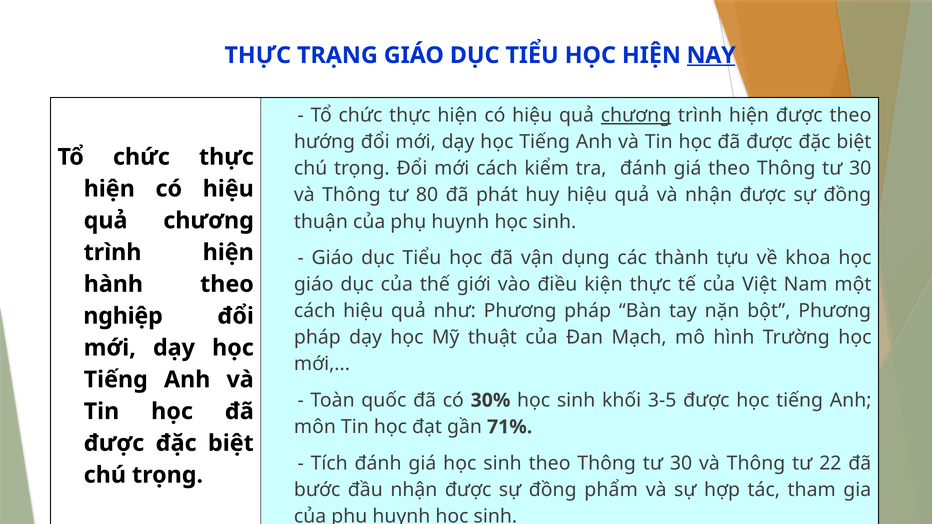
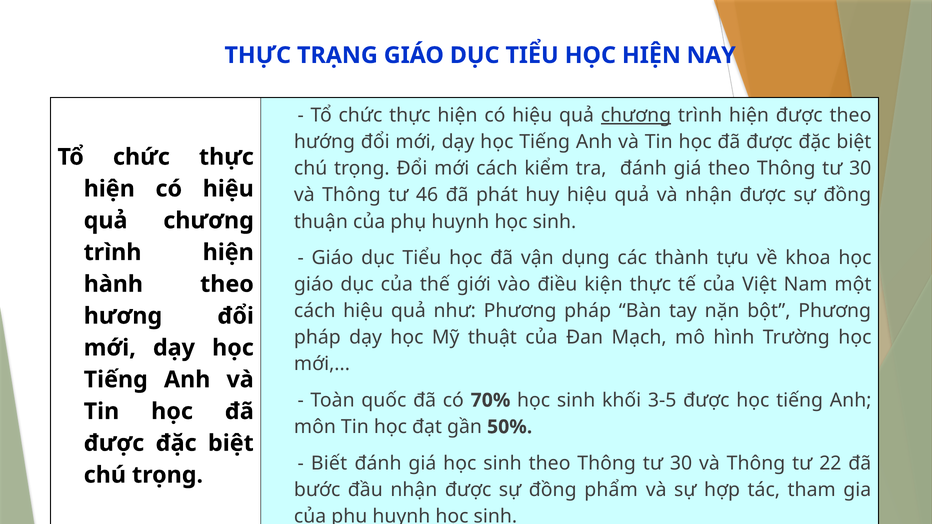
NAY underline: present -> none (711, 55)
80: 80 -> 46 (427, 195)
nghiệp: nghiệp -> hương (123, 316)
30%: 30% -> 70% (491, 400)
71%: 71% -> 50% (510, 427)
Tích: Tích -> Biết (329, 463)
